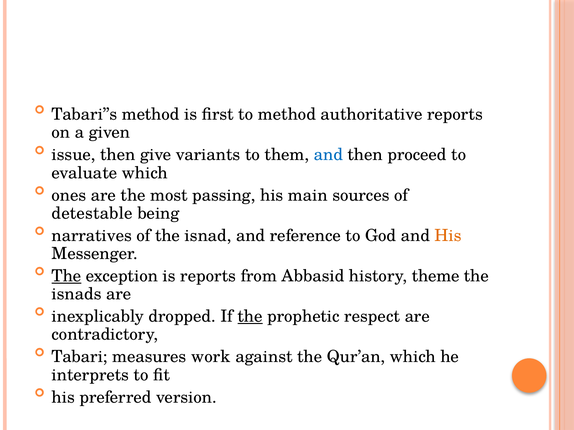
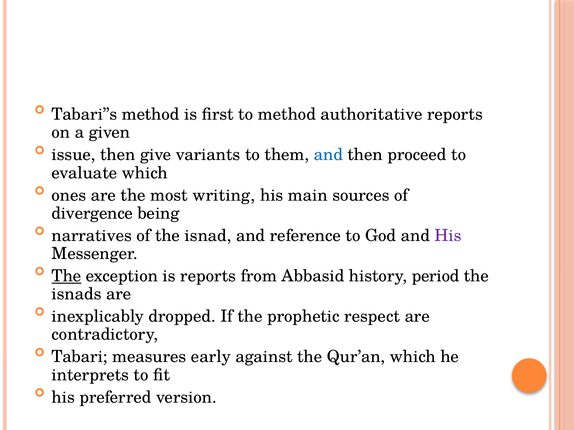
passing: passing -> writing (224, 195)
detestable: detestable -> divergence (92, 213)
His colour: orange -> purple (448, 236)
theme: theme -> period (436, 276)
the underline: present -> none (250, 317)
work: work -> early (211, 357)
